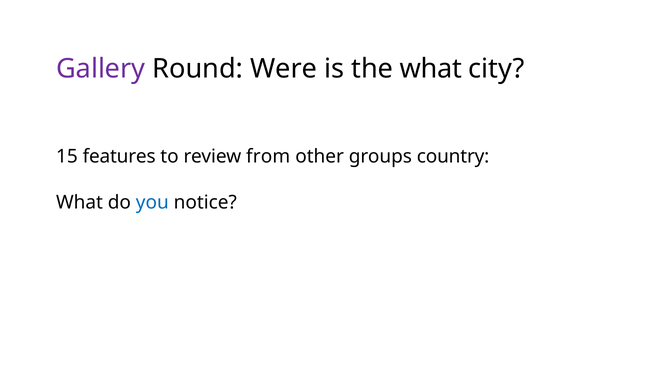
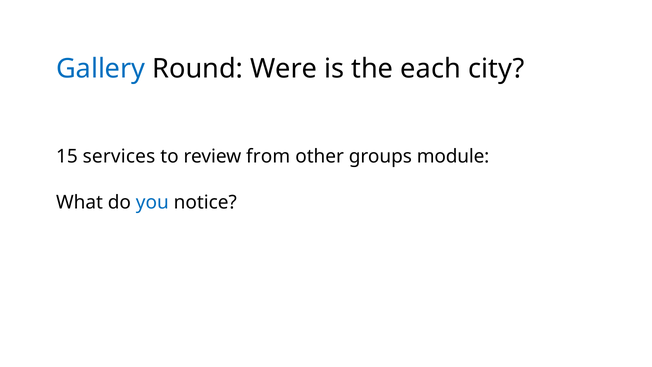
Gallery colour: purple -> blue (101, 69)
the what: what -> each (431, 69)
features: features -> services (119, 156)
country: country -> module (453, 156)
